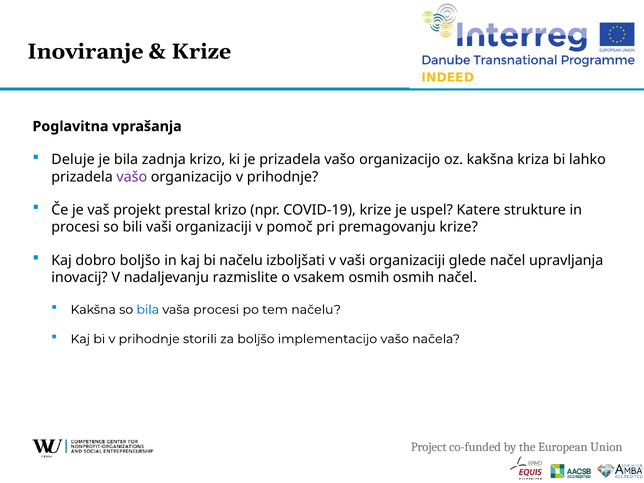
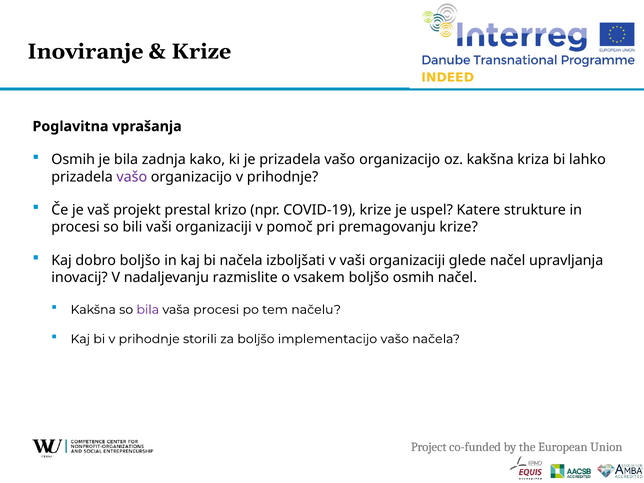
Deluje: Deluje -> Osmih (73, 160)
zadnja krizo: krizo -> kako (207, 160)
bi načelu: načelu -> načela (241, 260)
vsakem osmih: osmih -> boljšo (369, 278)
bila colour: blue -> purple (148, 310)
